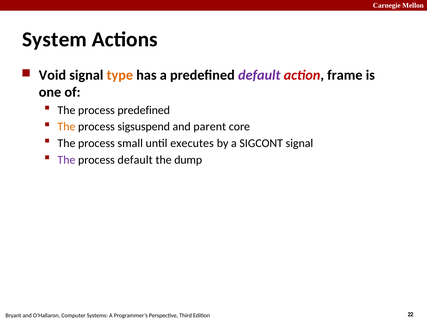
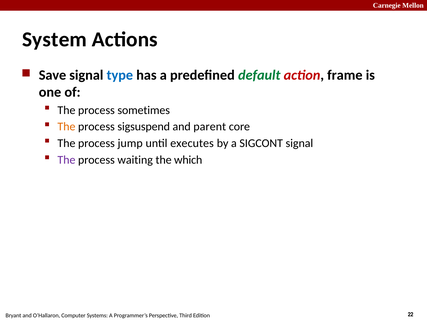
Void: Void -> Save (53, 75)
type colour: orange -> blue (120, 75)
default colour: purple -> green (259, 75)
process predefined: predefined -> sometimes (144, 110)
small: small -> jump (130, 143)
process default: default -> waiting (135, 160)
dump: dump -> which (188, 160)
